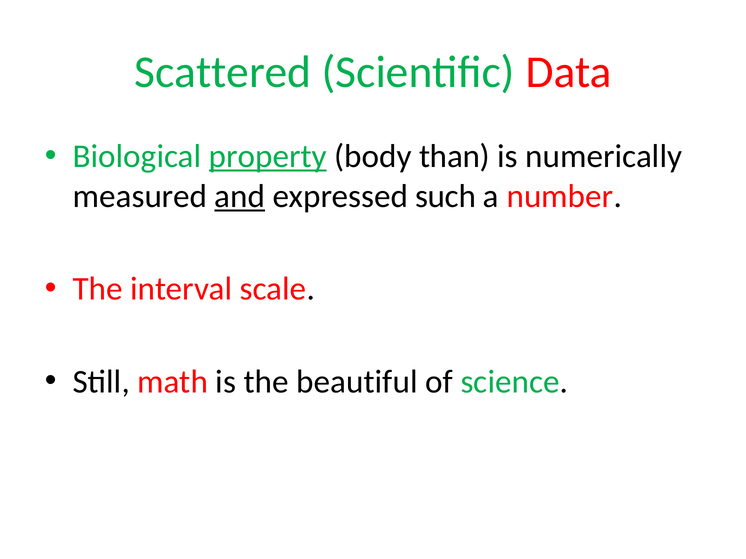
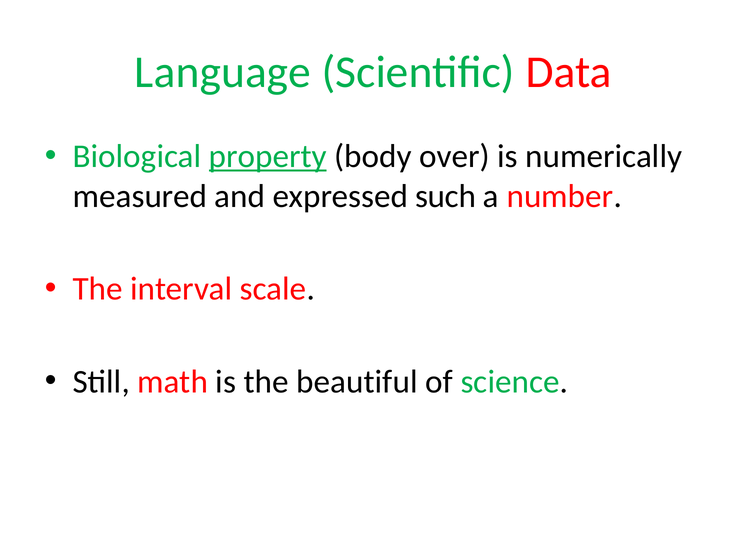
Scattered: Scattered -> Language (223, 72)
than: than -> over (454, 156)
and underline: present -> none (240, 196)
